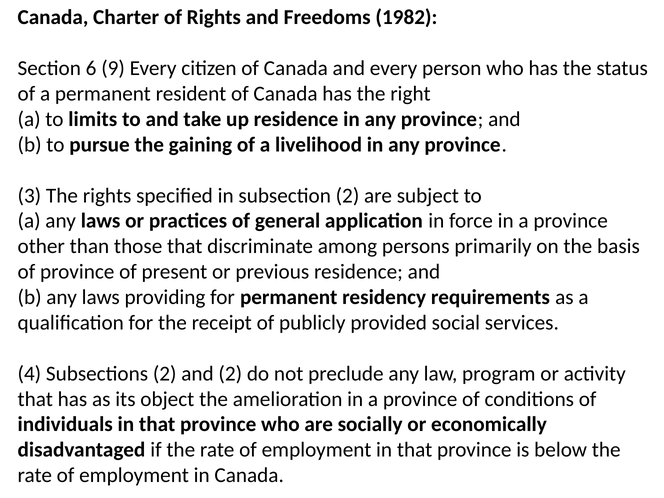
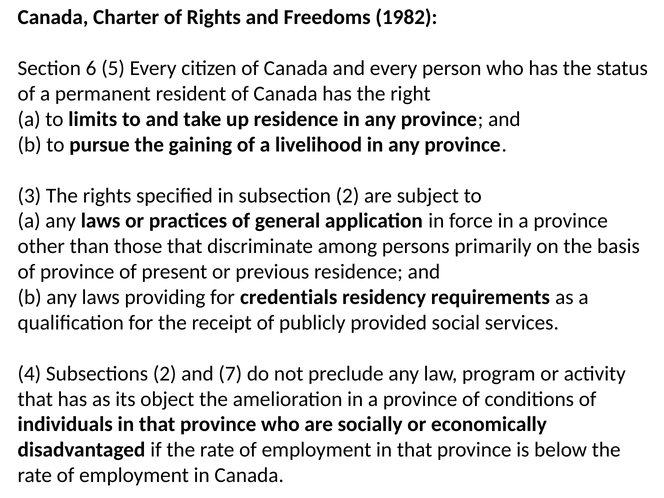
9: 9 -> 5 (113, 68)
for permanent: permanent -> credentials (289, 297)
and 2: 2 -> 7 (230, 374)
